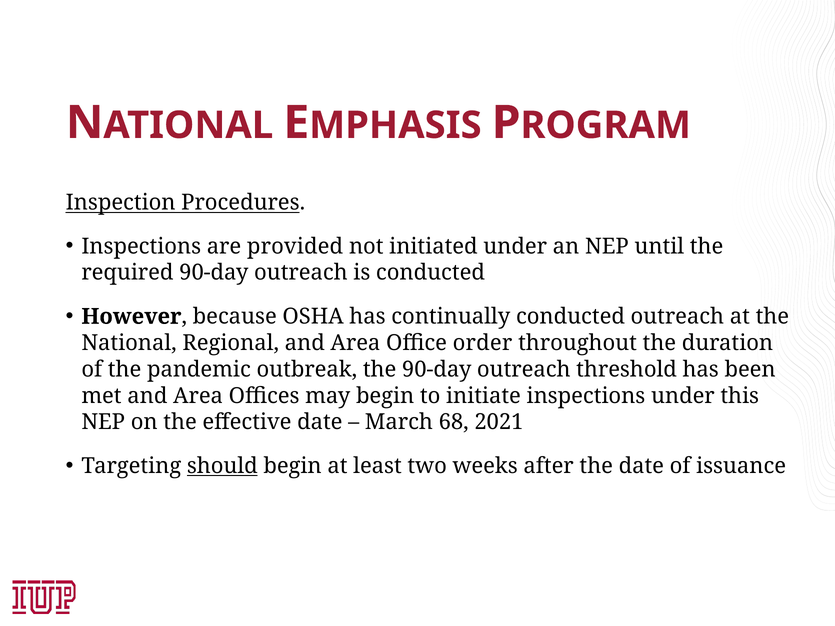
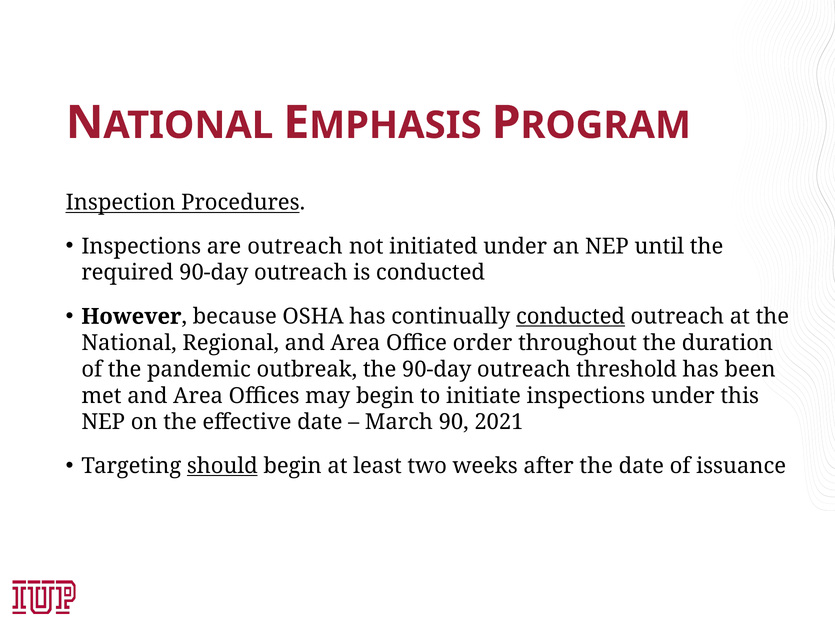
are provided: provided -> outreach (295, 246)
conducted underline: none -> present (570, 317)
68: 68 -> 90 (454, 422)
